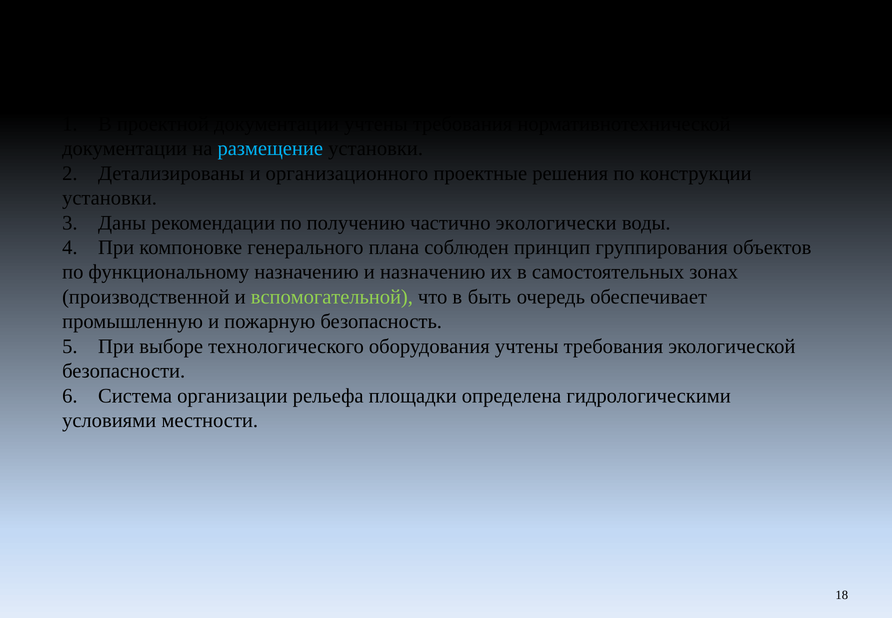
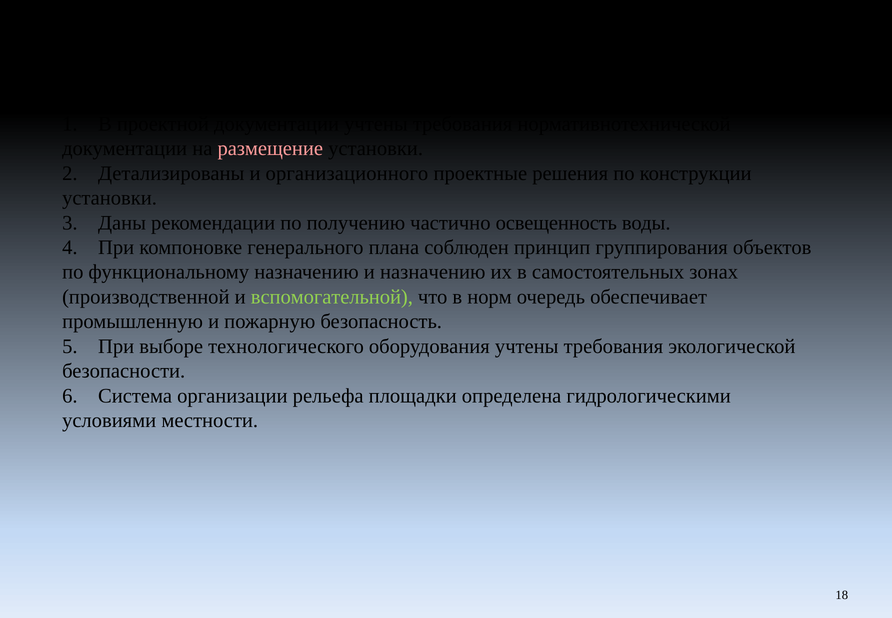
размещение colour: light blue -> pink (270, 148)
экологически: экологически -> освещенность (556, 223)
быть: быть -> норм (490, 297)
